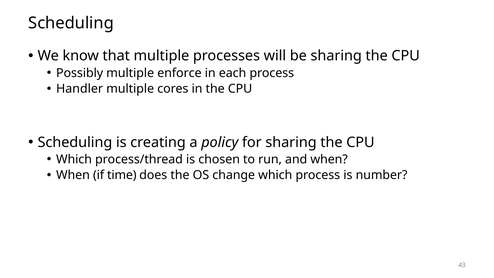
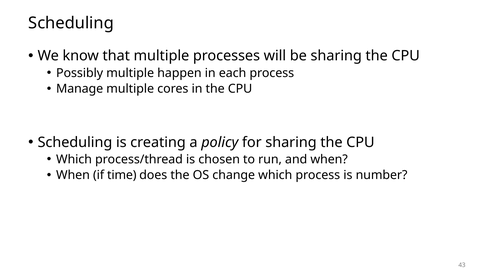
enforce: enforce -> happen (179, 73)
Handler: Handler -> Manage (80, 89)
